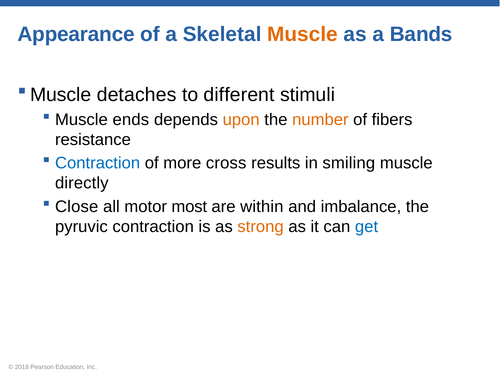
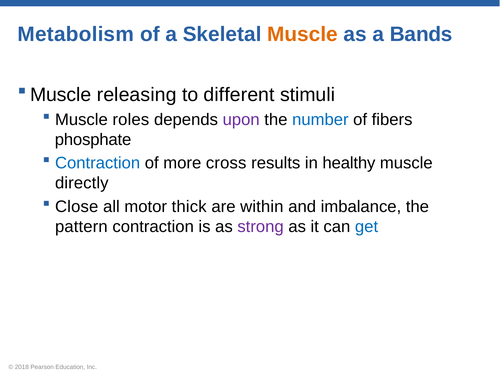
Appearance: Appearance -> Metabolism (76, 34)
detaches: detaches -> releasing (137, 95)
ends: ends -> roles (131, 120)
upon colour: orange -> purple (241, 120)
number colour: orange -> blue (320, 120)
resistance: resistance -> phosphate (93, 140)
smiling: smiling -> healthy (349, 163)
most: most -> thick (189, 207)
pyruvic: pyruvic -> pattern (81, 227)
strong colour: orange -> purple (261, 227)
